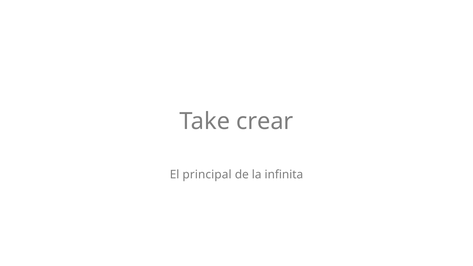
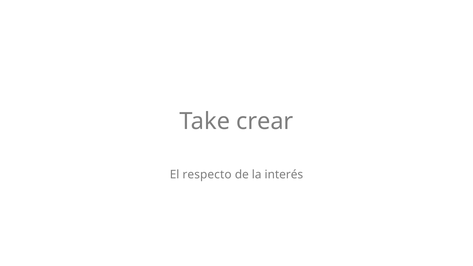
principal: principal -> respecto (207, 175)
infinita: infinita -> interés (284, 175)
